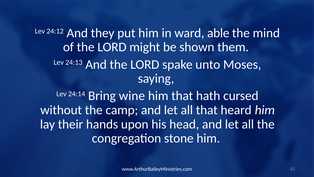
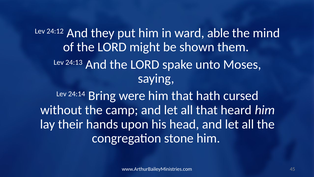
wine: wine -> were (132, 96)
